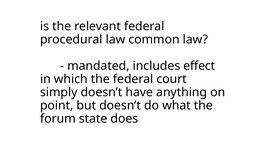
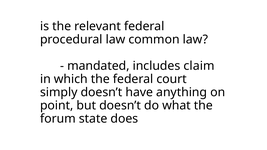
effect: effect -> claim (199, 66)
